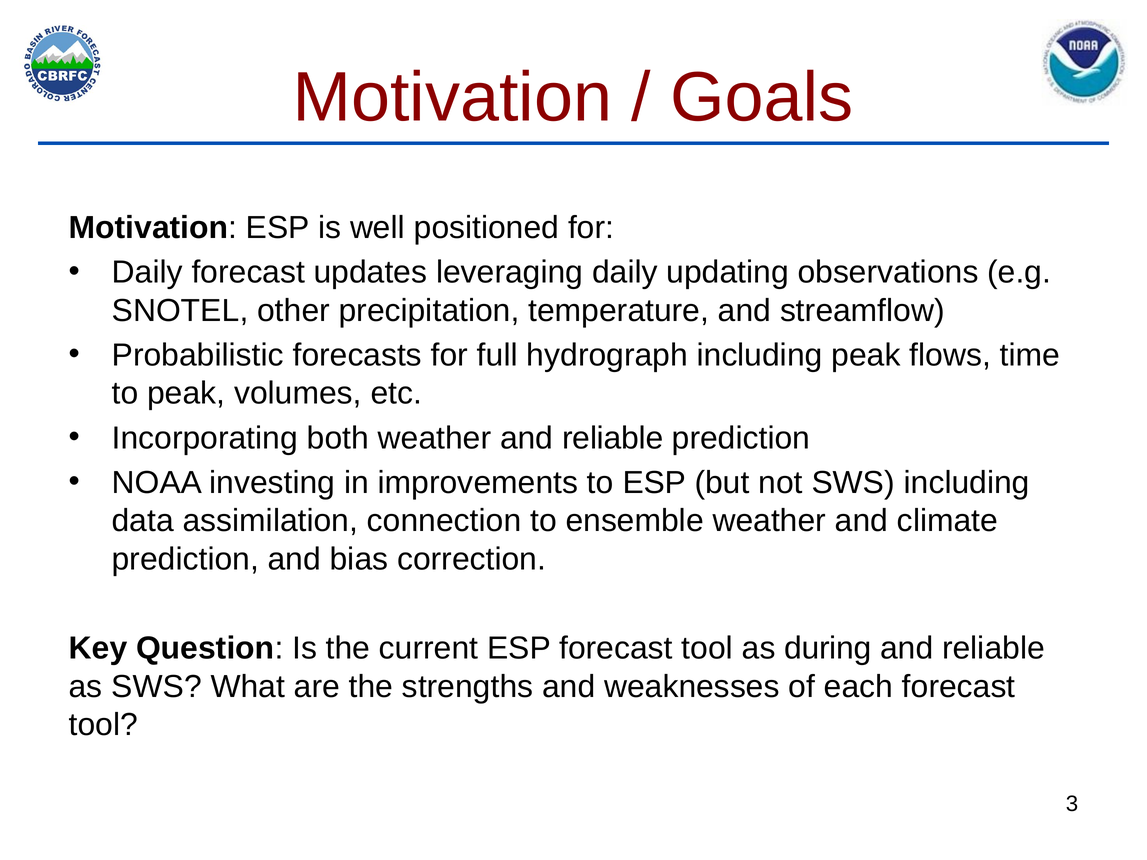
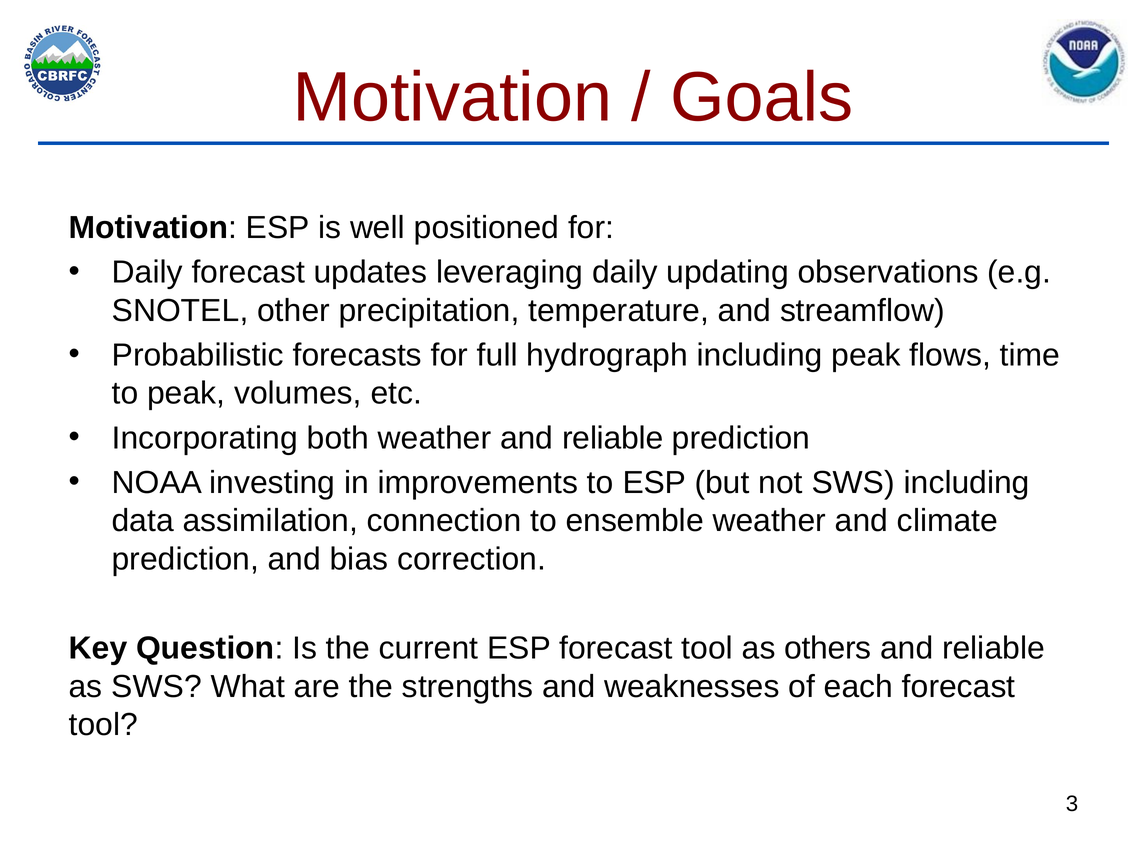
during: during -> others (828, 649)
